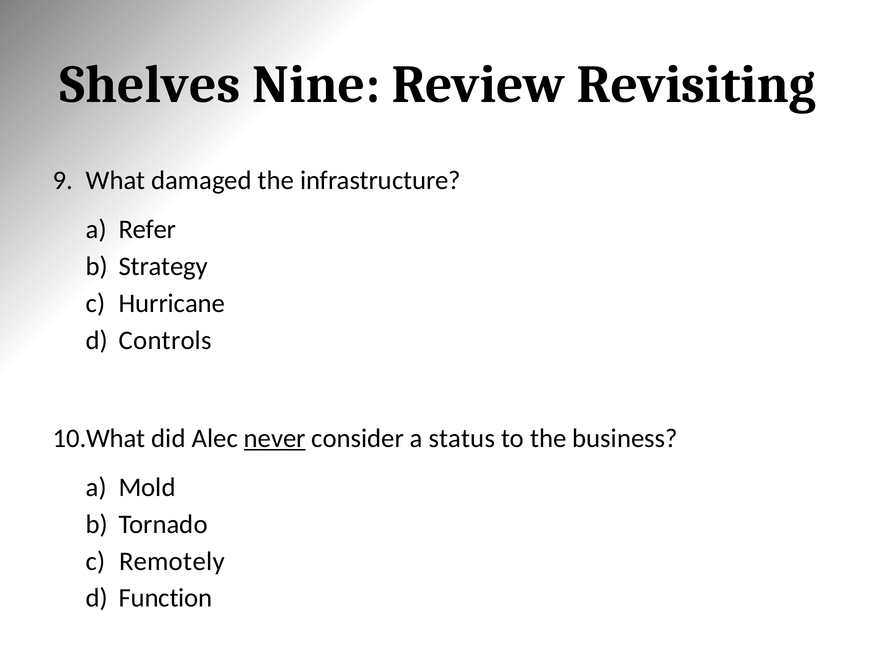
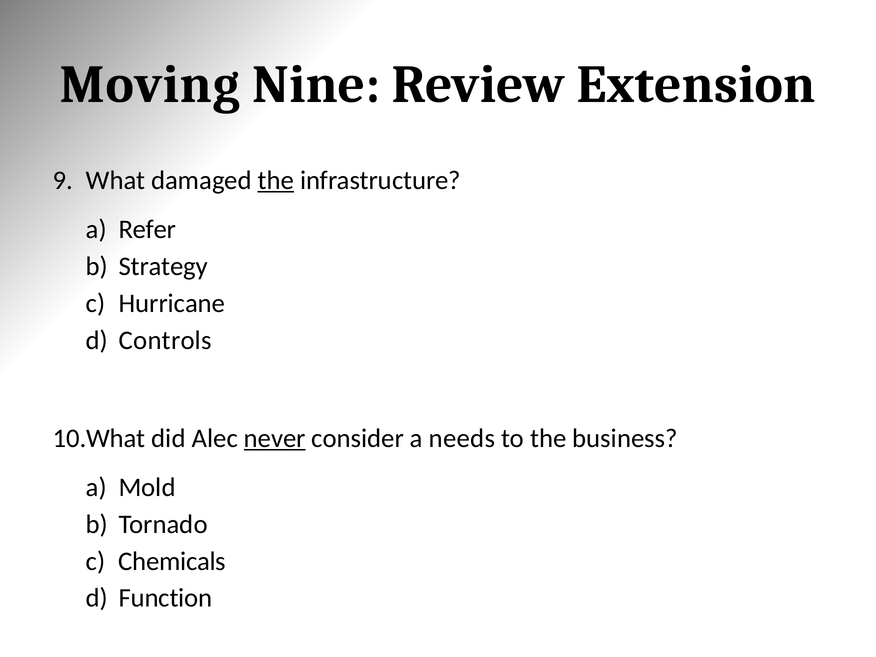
Shelves: Shelves -> Moving (150, 85)
Revisiting: Revisiting -> Extension (696, 85)
the underline: none -> present (276, 180)
status: status -> needs (462, 438)
Remotely: Remotely -> Chemicals (172, 561)
